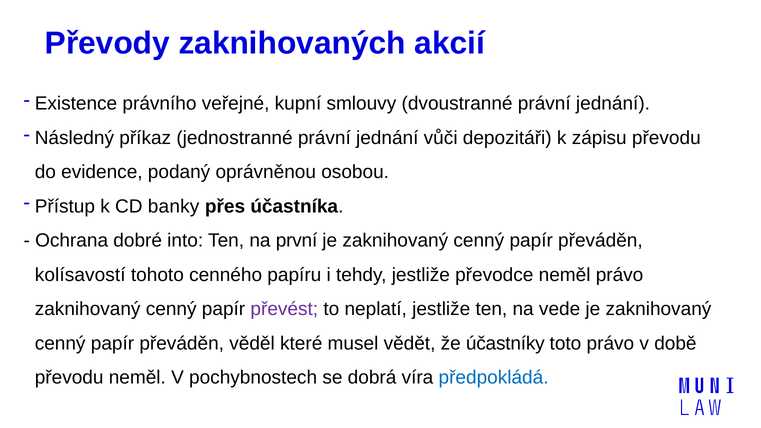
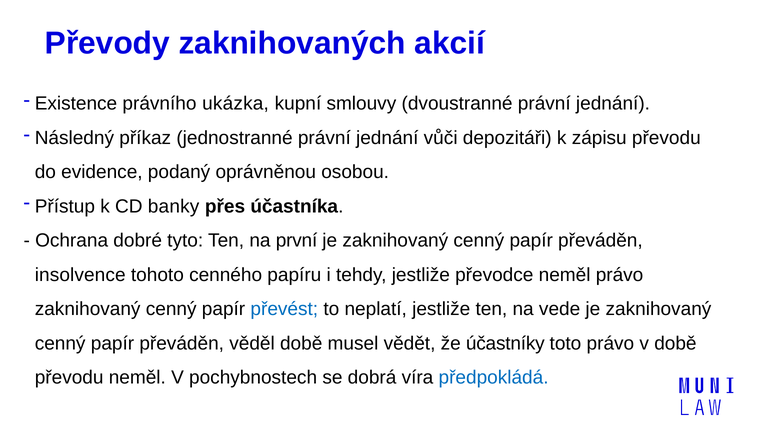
veřejné: veřejné -> ukázka (236, 104)
into: into -> tyto (185, 241)
kolísavostí: kolísavostí -> insolvence (80, 275)
převést colour: purple -> blue (284, 309)
věděl které: které -> době (301, 343)
